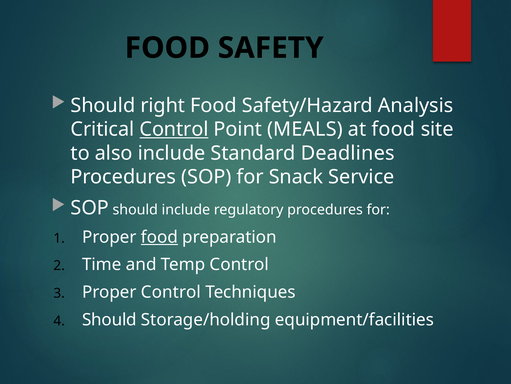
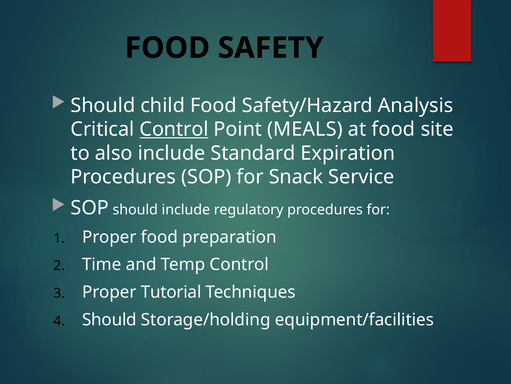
right: right -> child (163, 105)
Deadlines: Deadlines -> Expiration (348, 153)
food underline: present -> none (159, 237)
Proper Control: Control -> Tutorial (171, 292)
